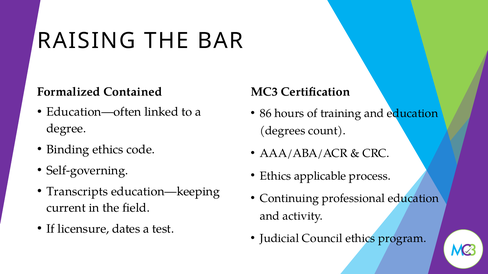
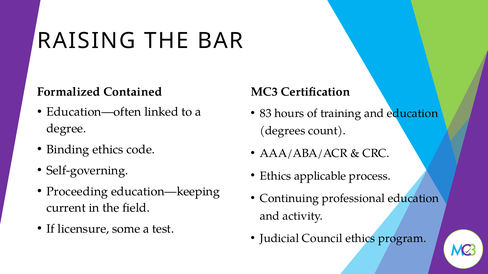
86: 86 -> 83 (266, 113)
Transcripts: Transcripts -> Proceeding (77, 192)
dates: dates -> some (126, 229)
